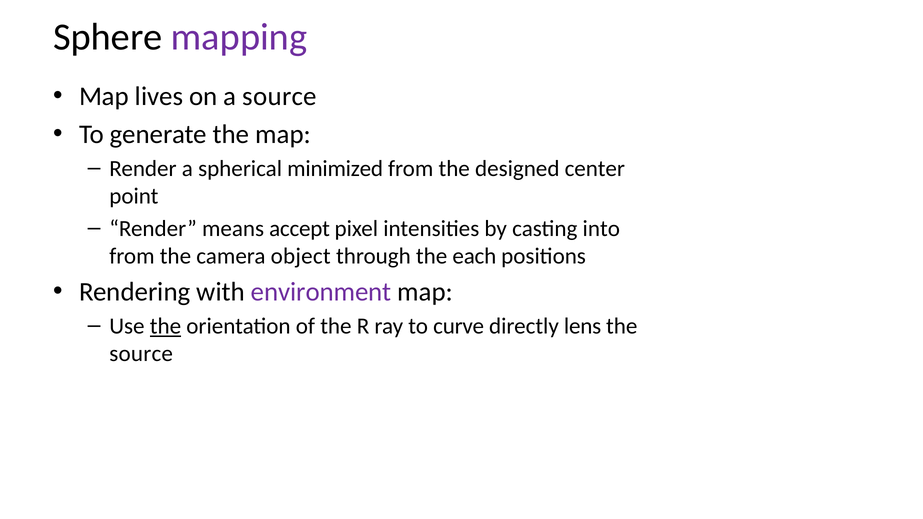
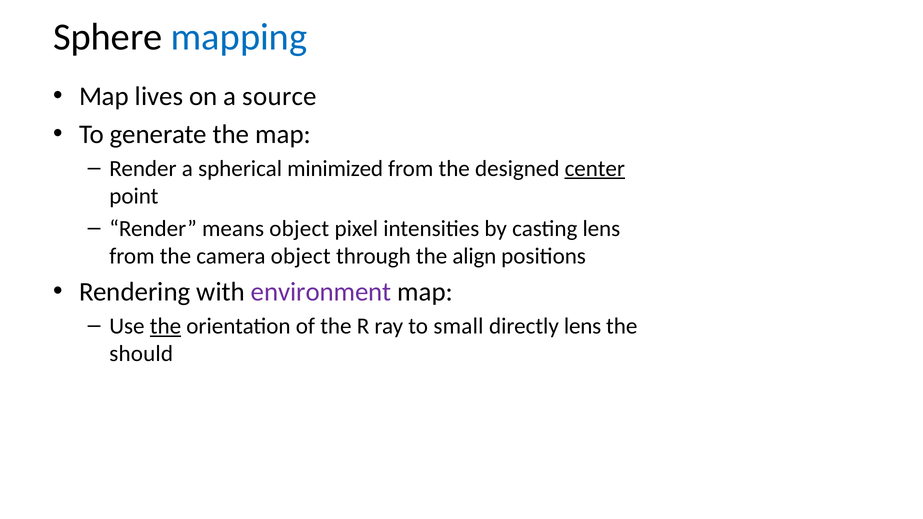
mapping colour: purple -> blue (239, 37)
center underline: none -> present (595, 169)
means accept: accept -> object (299, 229)
casting into: into -> lens (601, 229)
each: each -> align (474, 256)
curve: curve -> small (458, 326)
source: source -> should (141, 354)
